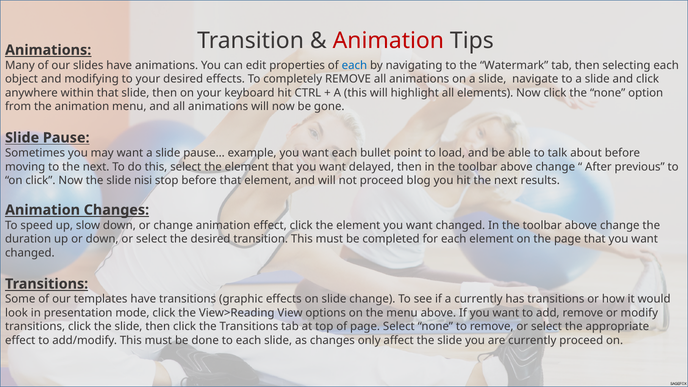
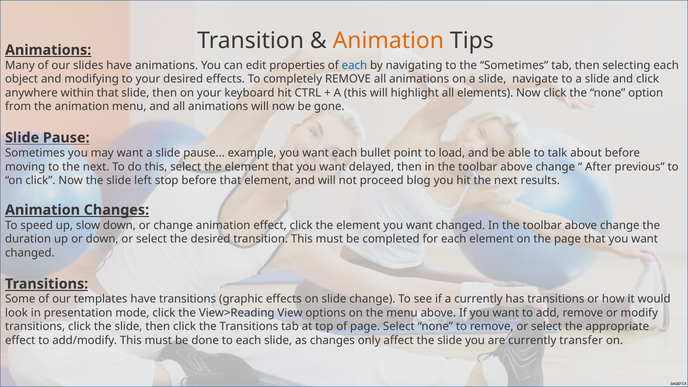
Animation colour: red -> orange (388, 41)
the Watermark: Watermark -> Sometimes (514, 65)
nisi: nisi -> left (143, 181)
currently proceed: proceed -> transfer (581, 340)
